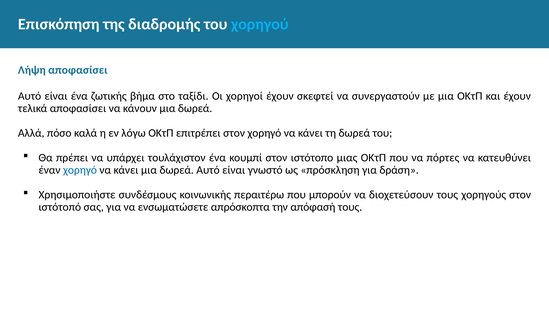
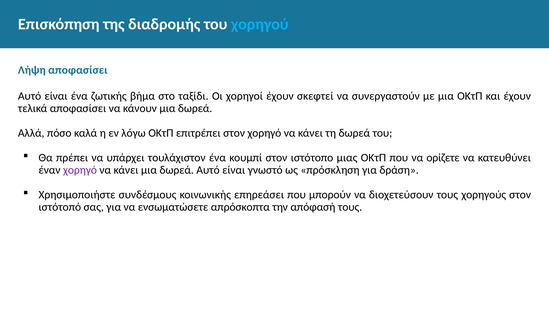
πόρτες: πόρτες -> ορίζετε (443, 158)
χορηγό colour: blue -> purple (80, 170)
περαιτέρω: περαιτέρω -> επηρεάσει (259, 195)
